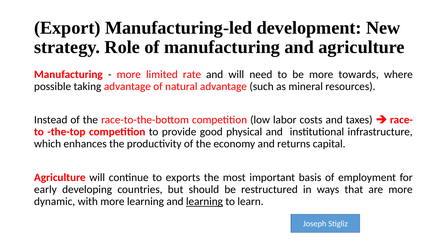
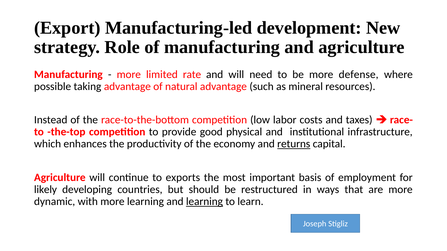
towards: towards -> defense (359, 75)
returns underline: none -> present (294, 144)
early: early -> likely (46, 190)
